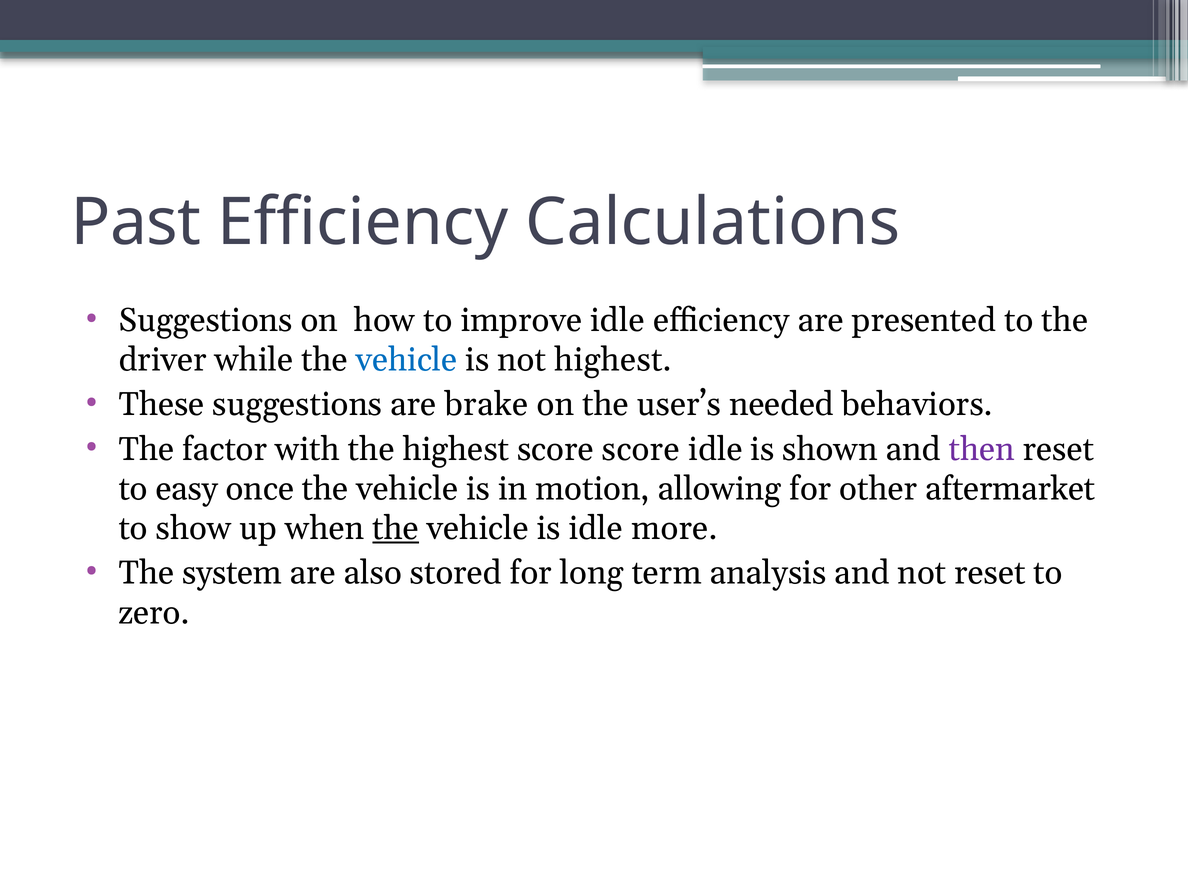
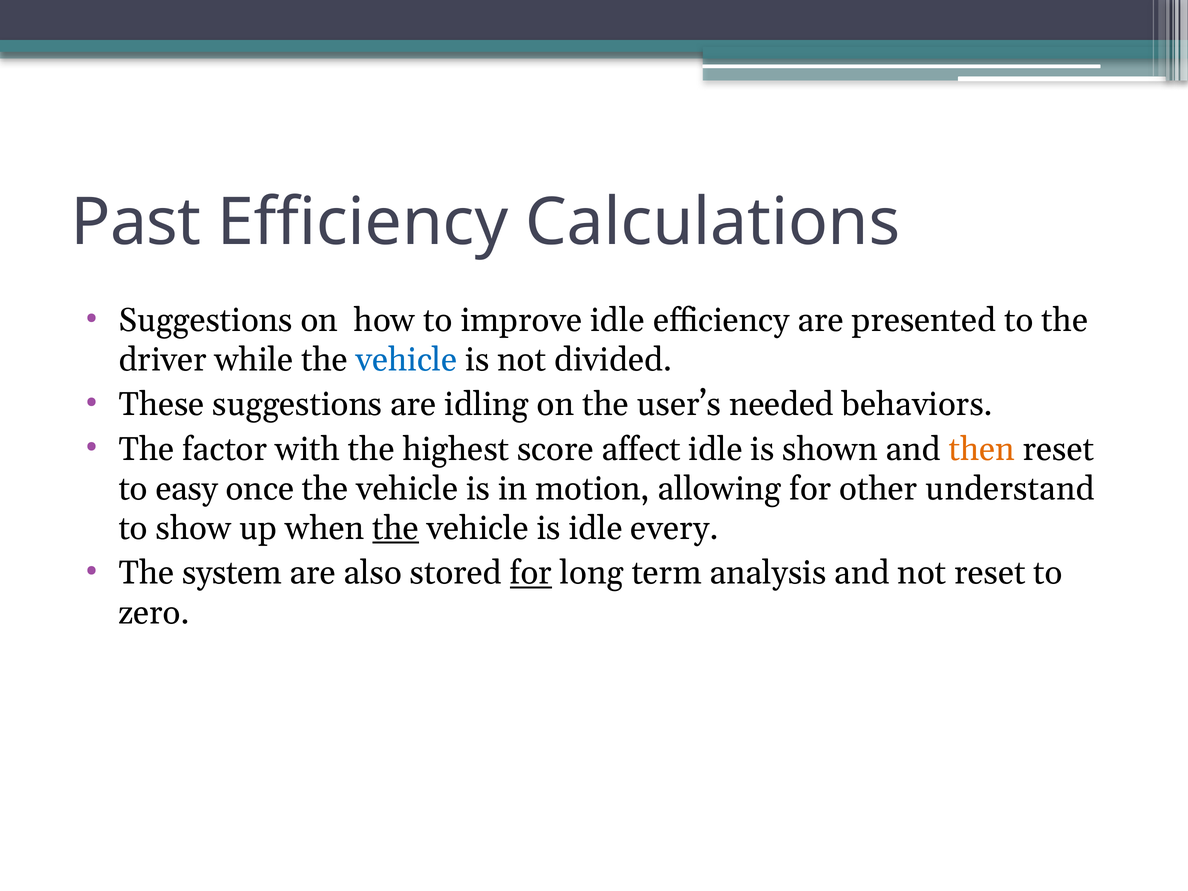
not highest: highest -> divided (613, 360)
brake: brake -> idling (487, 405)
score score: score -> affect (641, 449)
then colour: purple -> orange (982, 449)
aftermarket: aftermarket -> understand (1010, 489)
more: more -> every (674, 528)
for underline: none -> present (531, 573)
